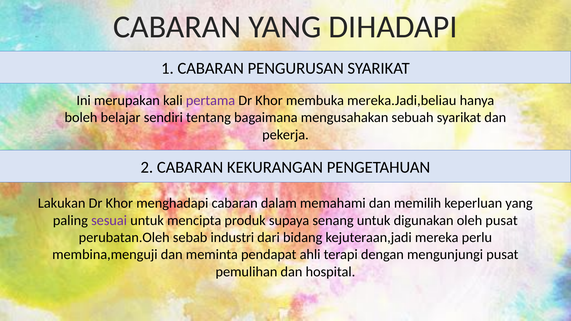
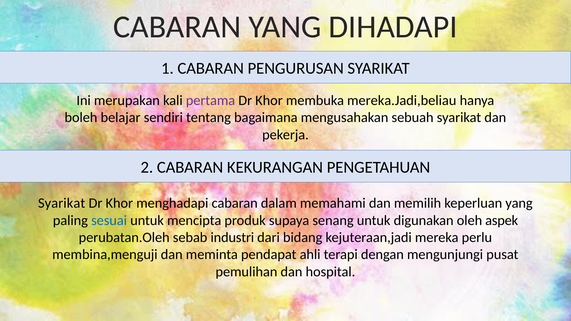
Lakukan: Lakukan -> Syarikat (62, 203)
sesuai colour: purple -> blue (109, 220)
oleh pusat: pusat -> aspek (502, 220)
